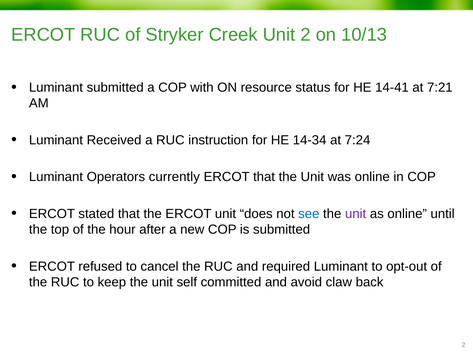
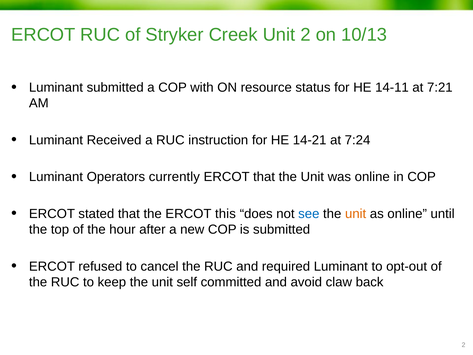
14-41: 14-41 -> 14-11 (392, 87)
14-34: 14-34 -> 14-21 (310, 140)
ERCOT unit: unit -> this (225, 214)
unit colour: purple -> orange (356, 214)
